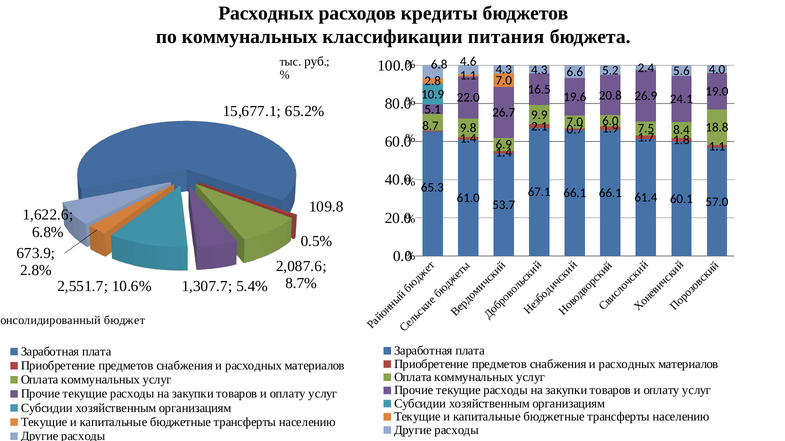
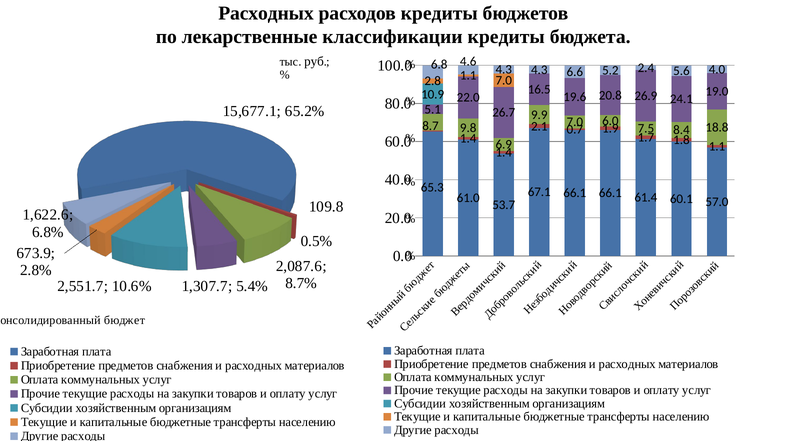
по коммунальных: коммунальных -> лекарственные (250, 37)
классификации питания: питания -> кредиты (506, 37)
